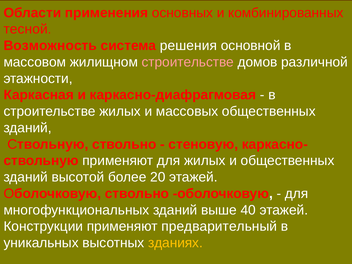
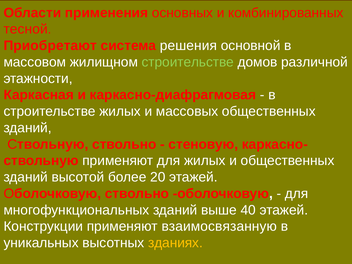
Возможность: Возможность -> Приобретают (50, 46)
строительстве colour: pink -> light green (188, 62)
предварительный: предварительный -> взаимосвязанную (219, 226)
